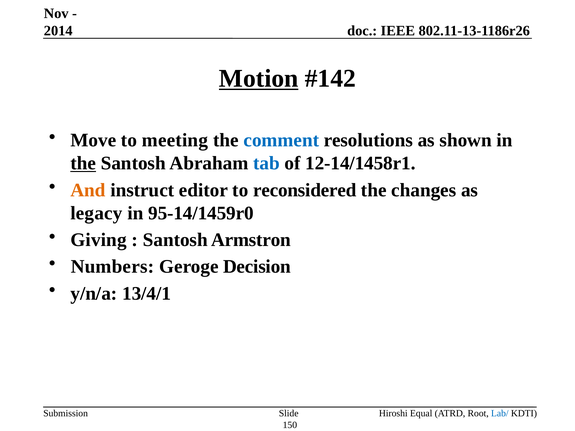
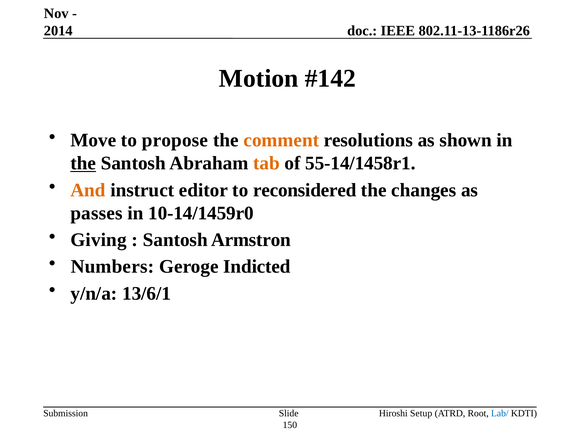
Motion underline: present -> none (259, 78)
meeting: meeting -> propose (175, 140)
comment colour: blue -> orange (281, 140)
tab colour: blue -> orange (266, 163)
12-14/1458r1: 12-14/1458r1 -> 55-14/1458r1 (360, 163)
legacy: legacy -> passes (96, 213)
95-14/1459r0: 95-14/1459r0 -> 10-14/1459r0 (201, 213)
Decision: Decision -> Indicted (257, 267)
13/4/1: 13/4/1 -> 13/6/1 (147, 294)
Equal: Equal -> Setup (421, 414)
